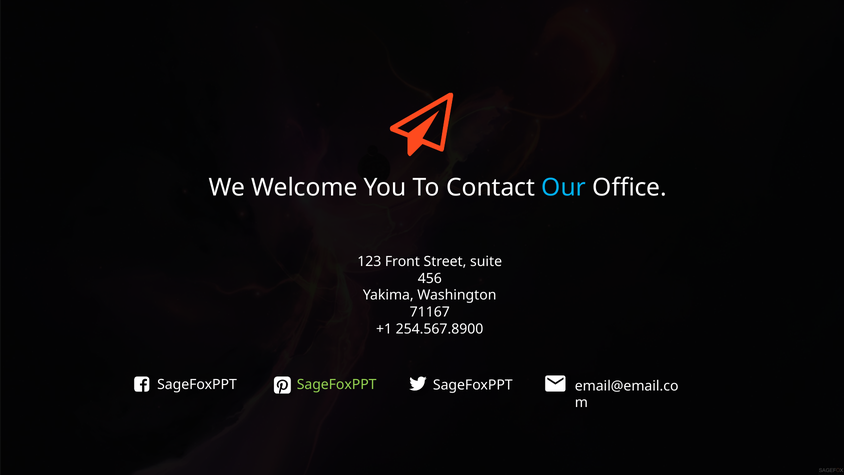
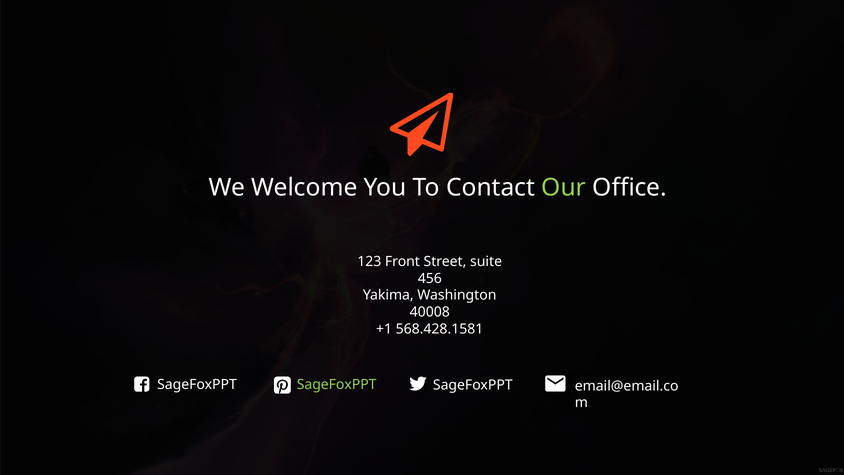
Our colour: light blue -> light green (564, 188)
71167: 71167 -> 40008 (430, 312)
254.567.8900: 254.567.8900 -> 568.428.1581 (439, 329)
